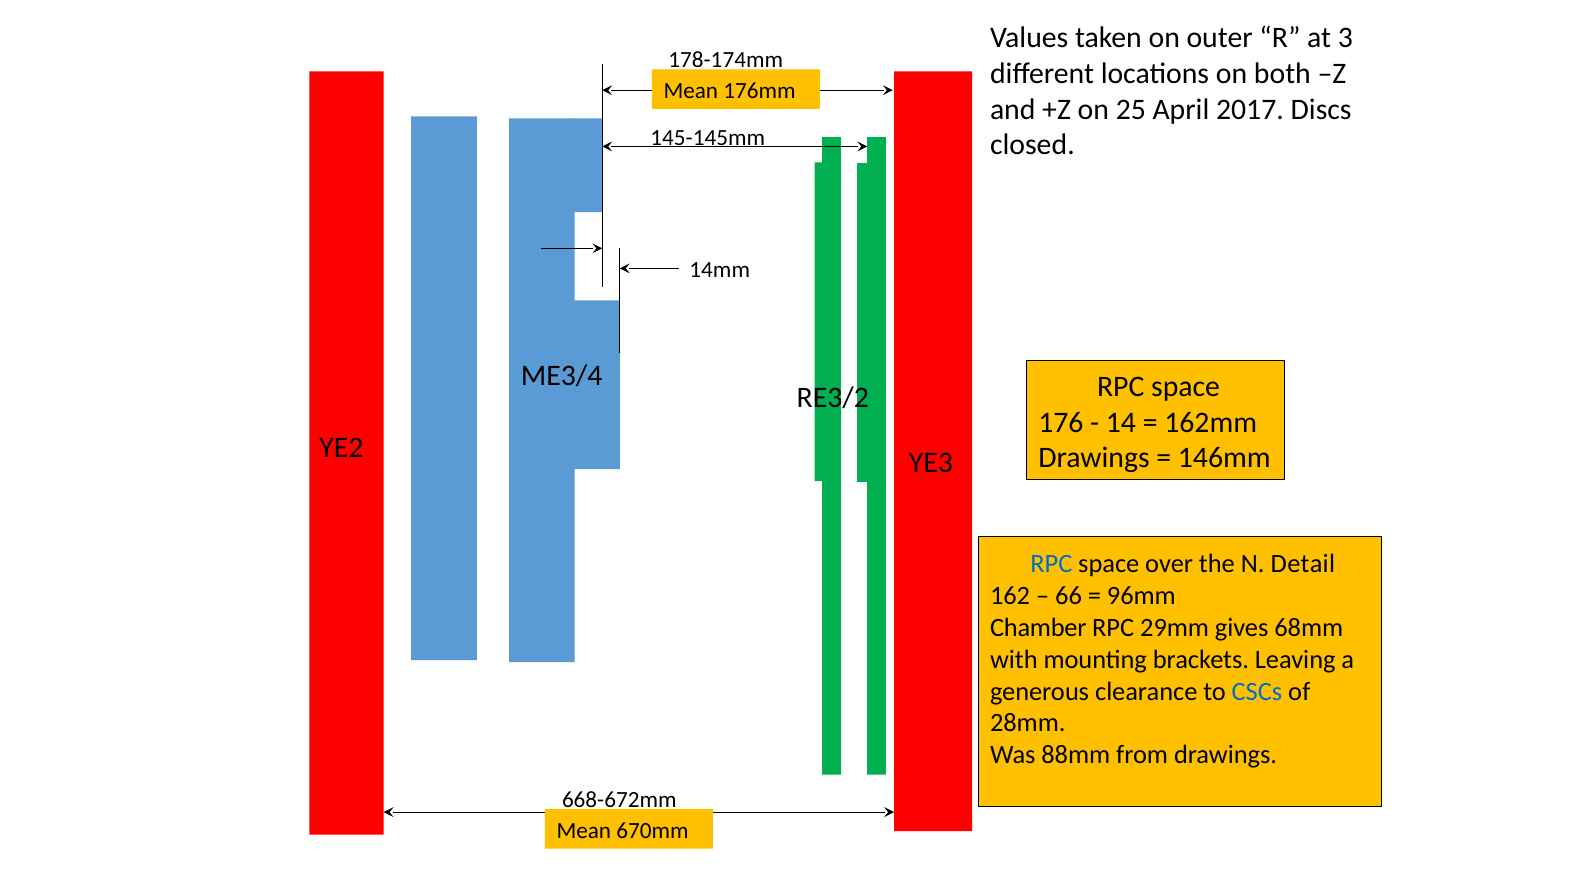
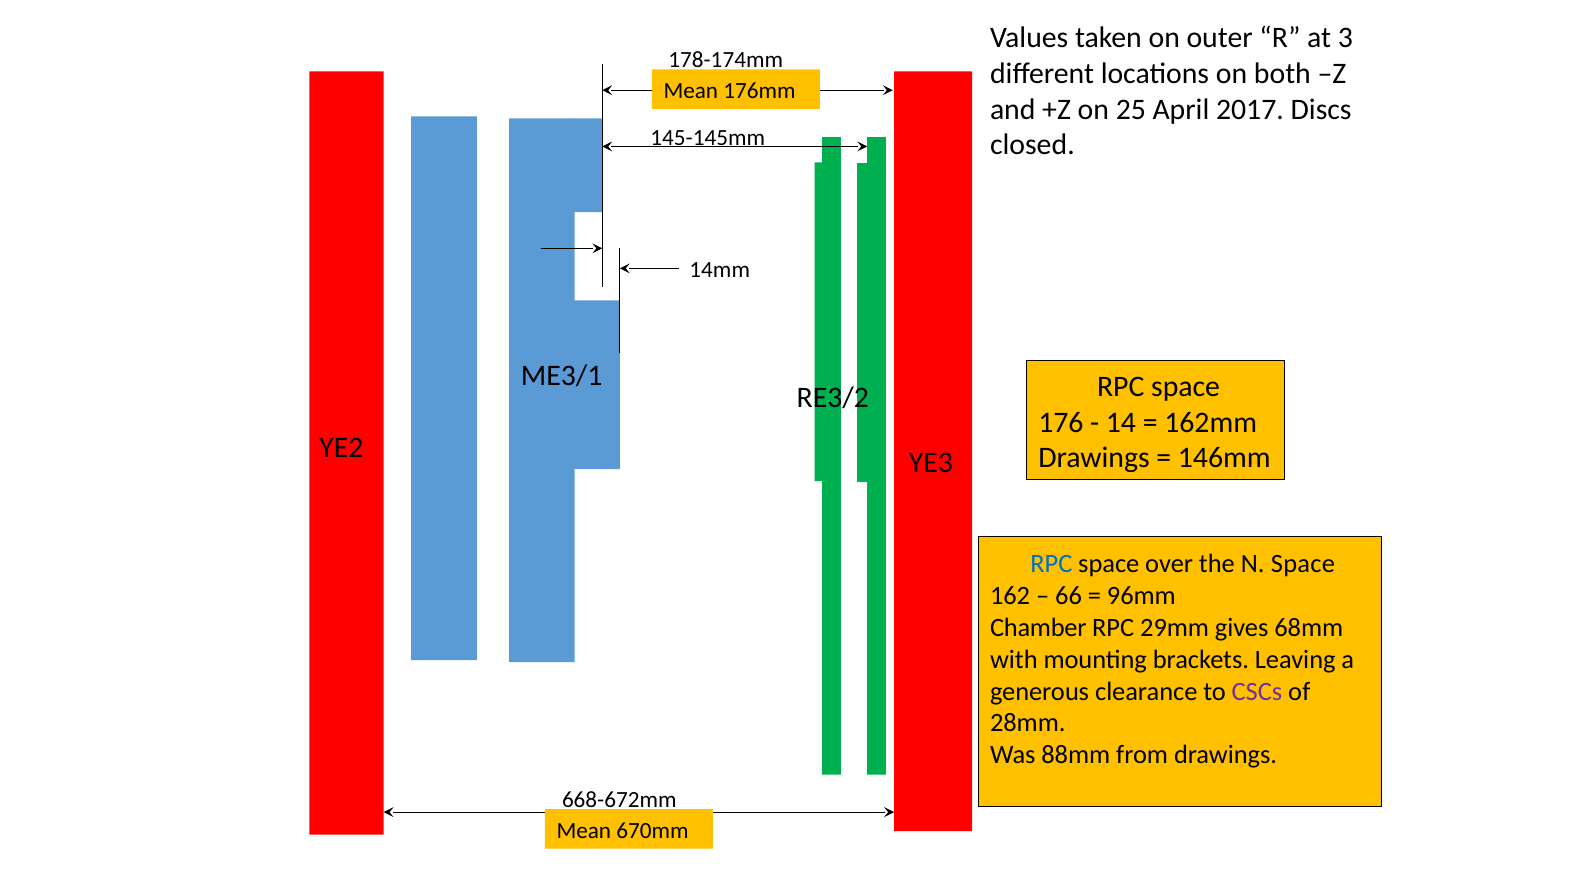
ME3/4: ME3/4 -> ME3/1 (562, 376)
N Detail: Detail -> Space (1303, 564)
CSCs colour: blue -> purple (1257, 692)
